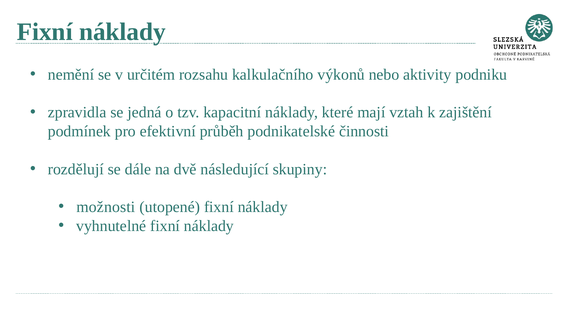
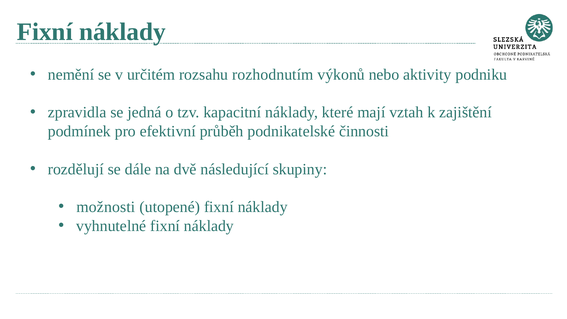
kalkulačního: kalkulačního -> rozhodnutím (273, 75)
